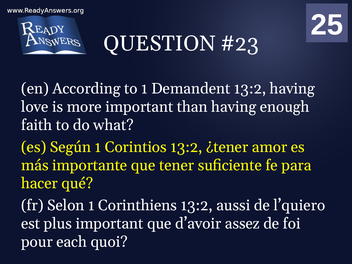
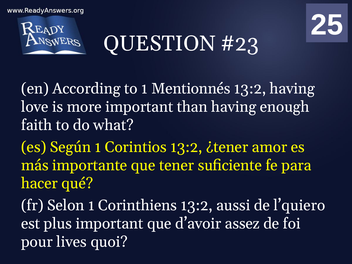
Demandent: Demandent -> Mentionnés (191, 89)
each: each -> lives (72, 242)
